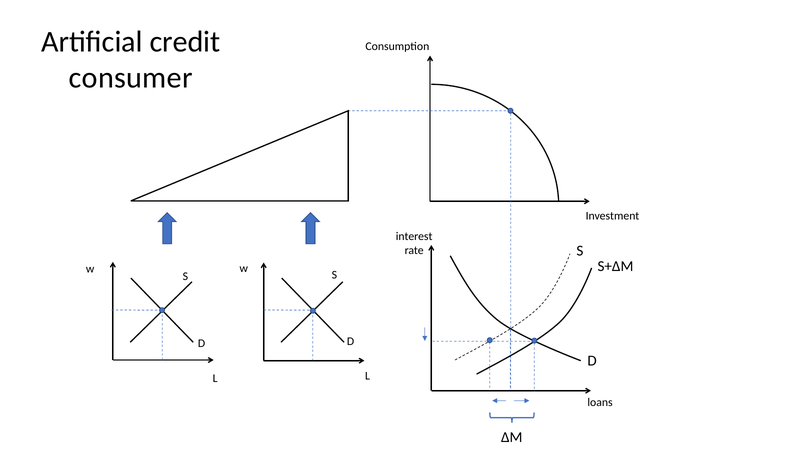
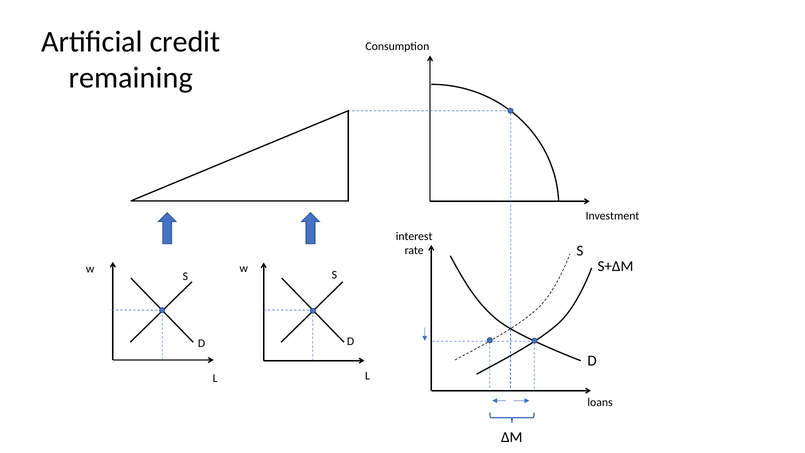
consumer: consumer -> remaining (131, 78)
